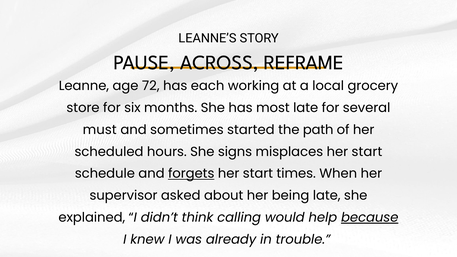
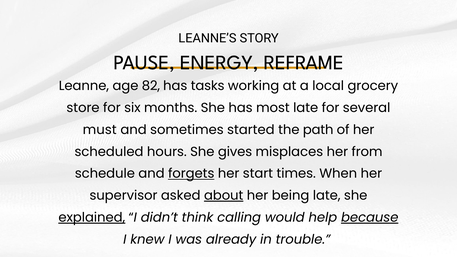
ACROSS: ACROSS -> ENERGY (219, 63)
72: 72 -> 82 (151, 86)
each: each -> tasks (208, 86)
signs: signs -> gives (235, 152)
misplaces her start: start -> from (367, 152)
about underline: none -> present (224, 196)
explained underline: none -> present (92, 218)
